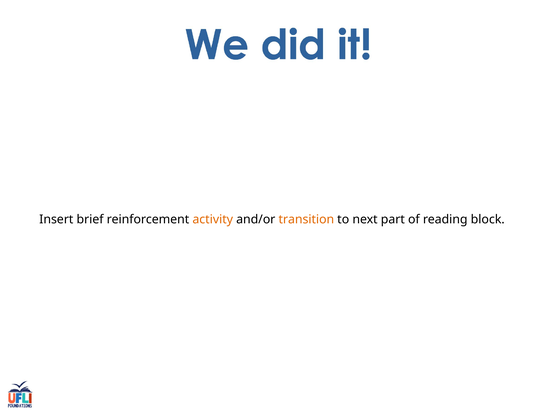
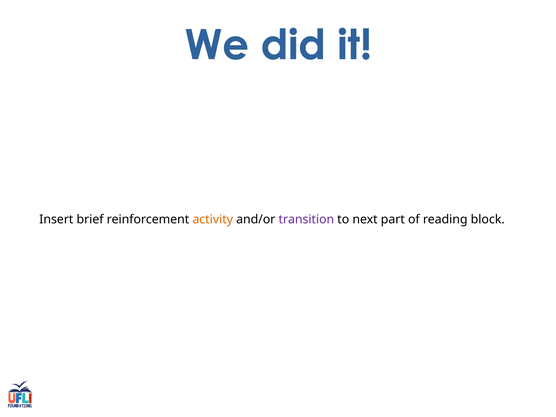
transition colour: orange -> purple (306, 220)
